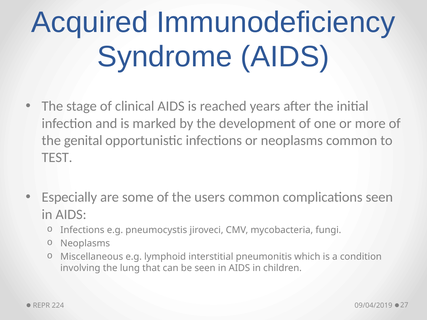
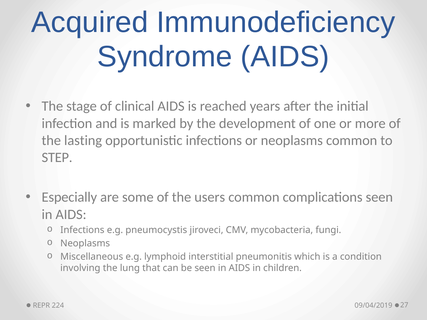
genital: genital -> lasting (83, 140)
TEST: TEST -> STEP (57, 158)
